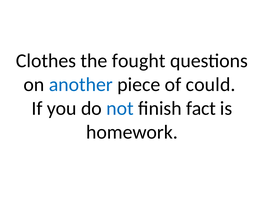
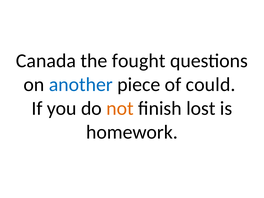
Clothes: Clothes -> Canada (46, 61)
not colour: blue -> orange (120, 108)
fact: fact -> lost (201, 108)
